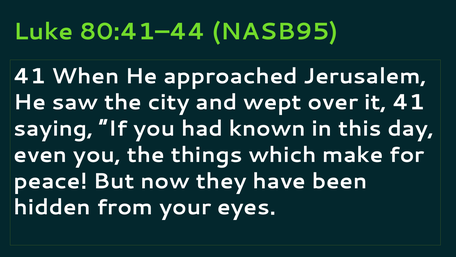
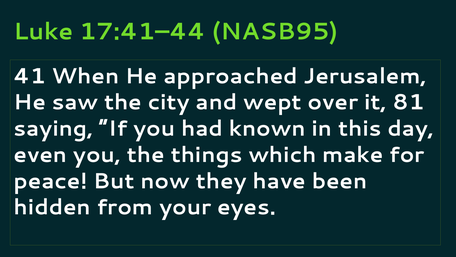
80:41–44: 80:41–44 -> 17:41–44 (142, 32)
it 41: 41 -> 81 (409, 102)
